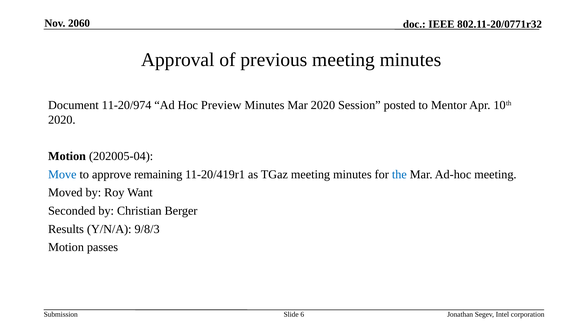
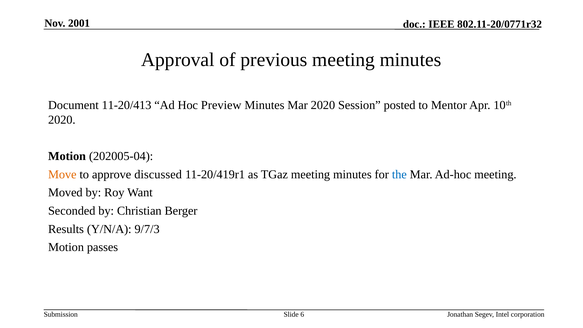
2060: 2060 -> 2001 (79, 23)
11-20/974: 11-20/974 -> 11-20/413 (127, 105)
Move colour: blue -> orange (62, 174)
remaining: remaining -> discussed (158, 174)
9/8/3: 9/8/3 -> 9/7/3 (147, 229)
